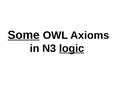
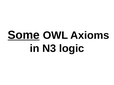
logic underline: present -> none (72, 49)
